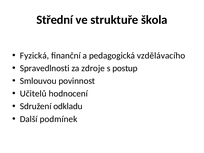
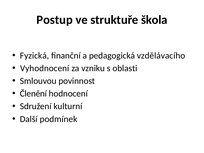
Střední: Střední -> Postup (55, 20)
Spravedlnosti: Spravedlnosti -> Vyhodnocení (45, 68)
zdroje: zdroje -> vzniku (93, 68)
postup: postup -> oblasti (125, 68)
Učitelů: Učitelů -> Členění (33, 94)
odkladu: odkladu -> kulturní (68, 106)
